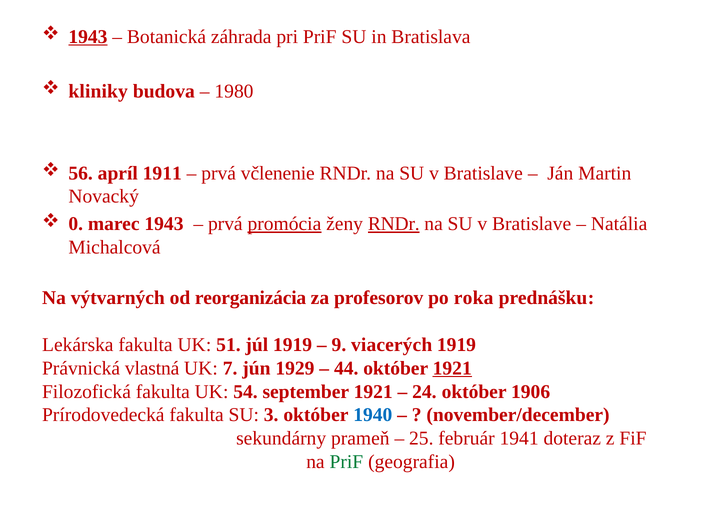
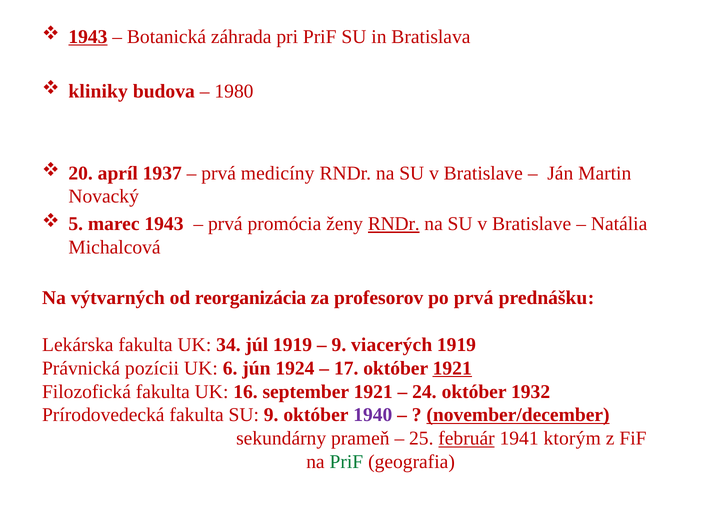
56: 56 -> 20 (81, 173)
1911: 1911 -> 1937 (162, 173)
včlenenie: včlenenie -> medicíny (278, 173)
0: 0 -> 5 (76, 224)
promócia underline: present -> none (284, 224)
po roka: roka -> prvá (474, 298)
51: 51 -> 34 (228, 345)
vlastná: vlastná -> pozícii (152, 369)
7: 7 -> 6 (230, 369)
1929: 1929 -> 1924 (295, 369)
44: 44 -> 17 (346, 369)
54: 54 -> 16 (246, 392)
1906: 1906 -> 1932 (531, 392)
SU 3: 3 -> 9 (271, 415)
1940 colour: blue -> purple (373, 415)
november/december underline: none -> present (518, 415)
február underline: none -> present (467, 439)
doteraz: doteraz -> ktorým (572, 439)
